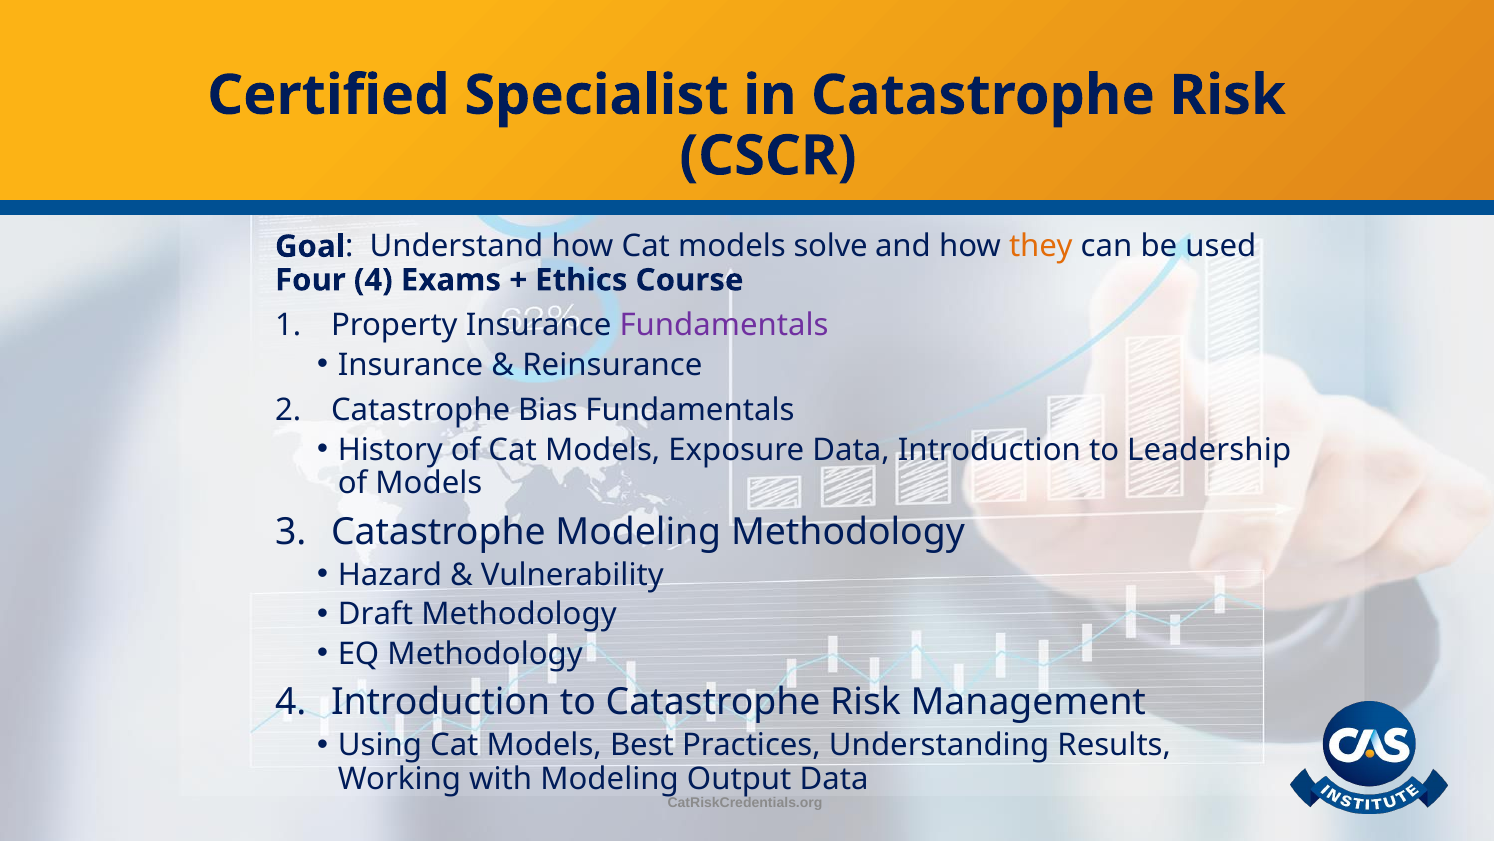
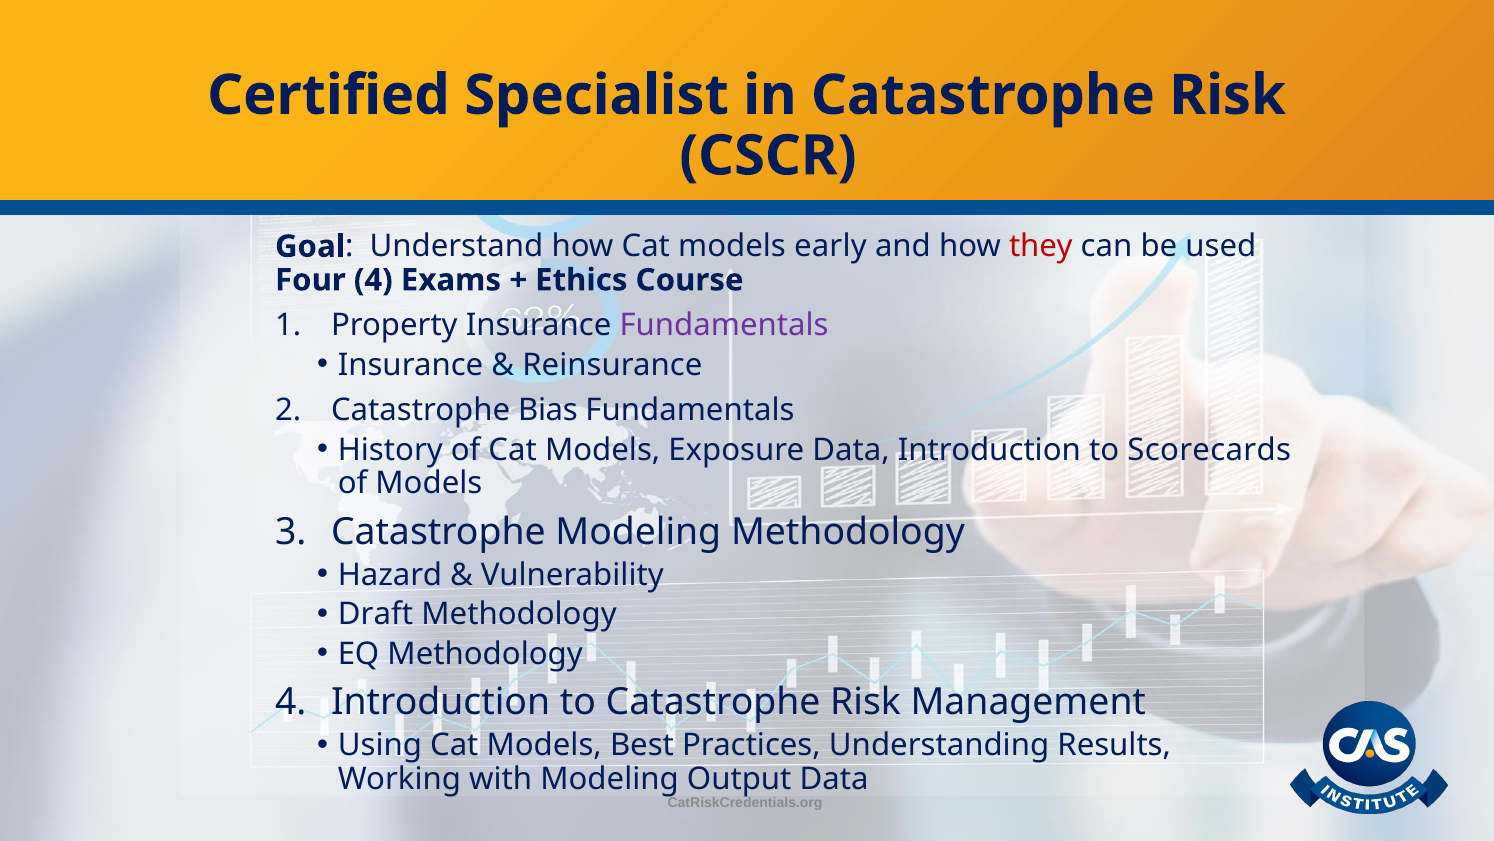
solve: solve -> early (830, 246)
they colour: orange -> red (1041, 246)
Leadership: Leadership -> Scorecards (1209, 449)
